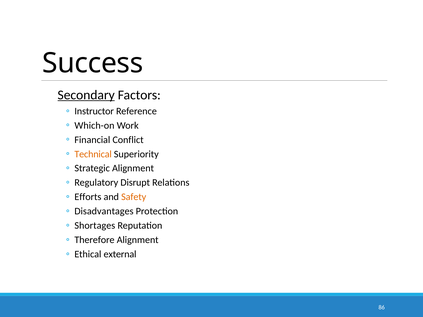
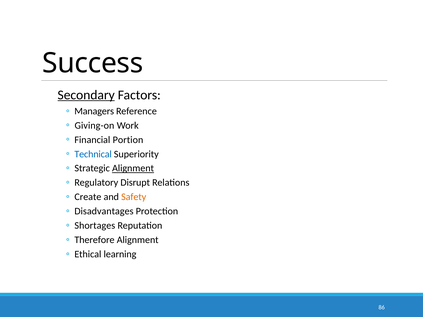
Instructor: Instructor -> Managers (94, 111)
Which-on: Which-on -> Giving-on (94, 126)
Conflict: Conflict -> Portion (128, 140)
Technical colour: orange -> blue (93, 154)
Alignment underline: none -> present (133, 169)
Efforts: Efforts -> Create (88, 197)
external: external -> learning (120, 254)
